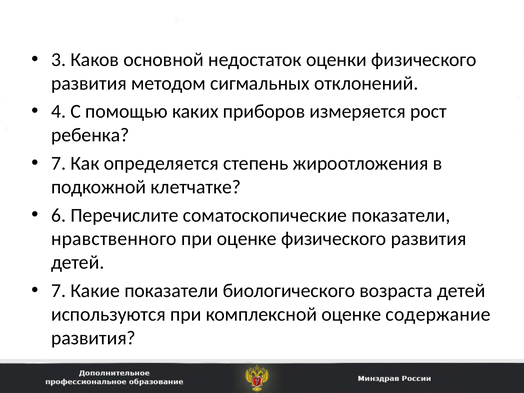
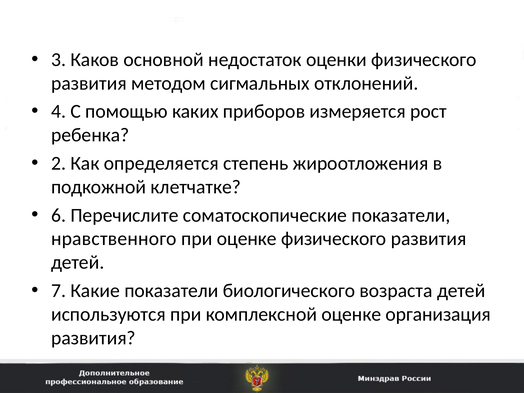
7: 7 -> 2 (59, 163)
содержание: содержание -> организация (438, 314)
